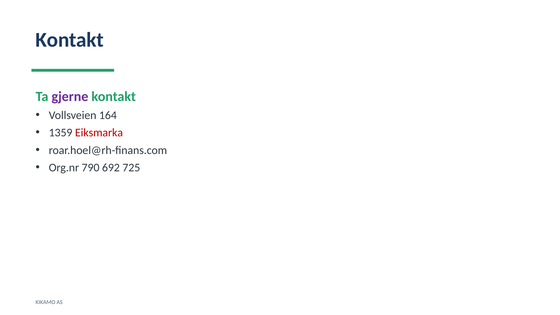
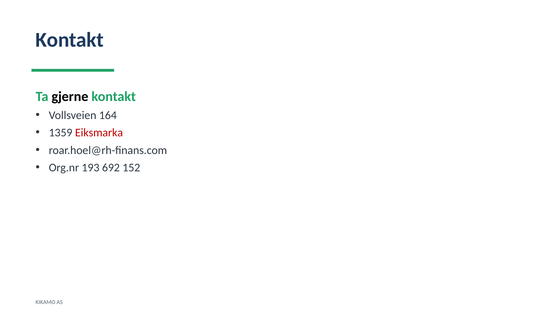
gjerne colour: purple -> black (70, 96)
790: 790 -> 193 (91, 168)
725: 725 -> 152 (131, 168)
